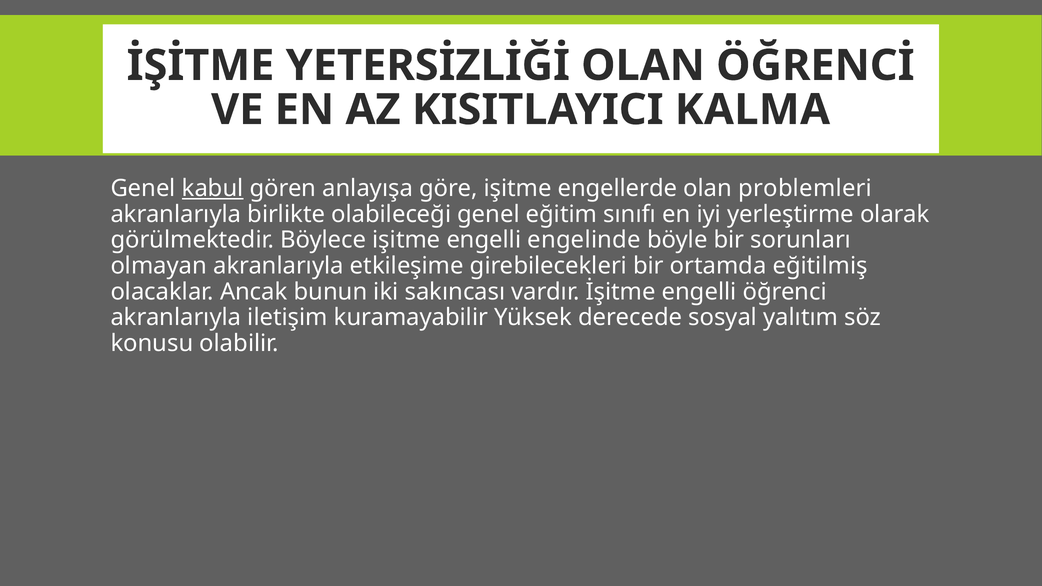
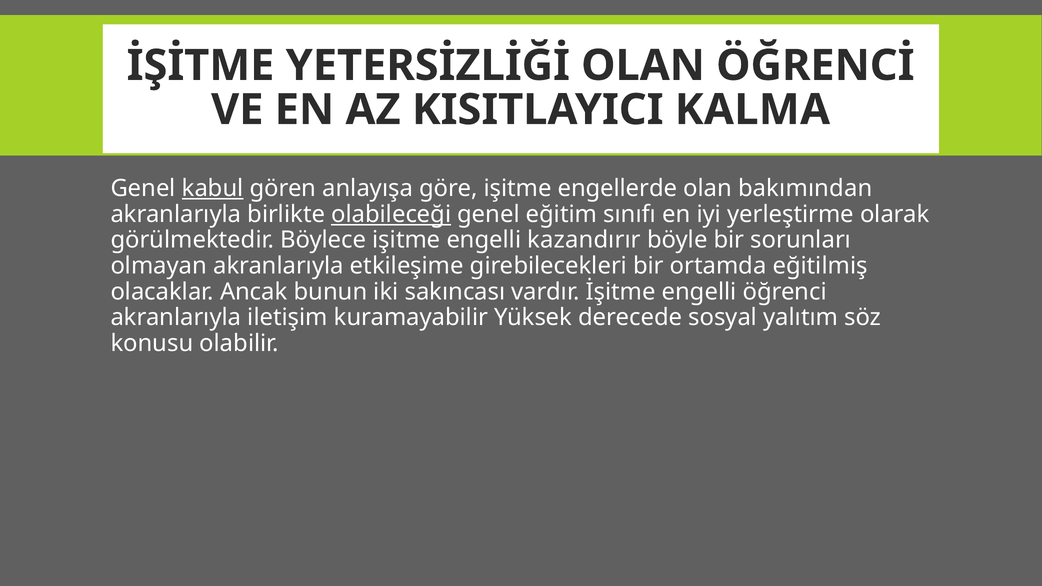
problemleri: problemleri -> bakımından (805, 189)
olabileceği underline: none -> present (391, 214)
engelinde: engelinde -> kazandırır (584, 240)
